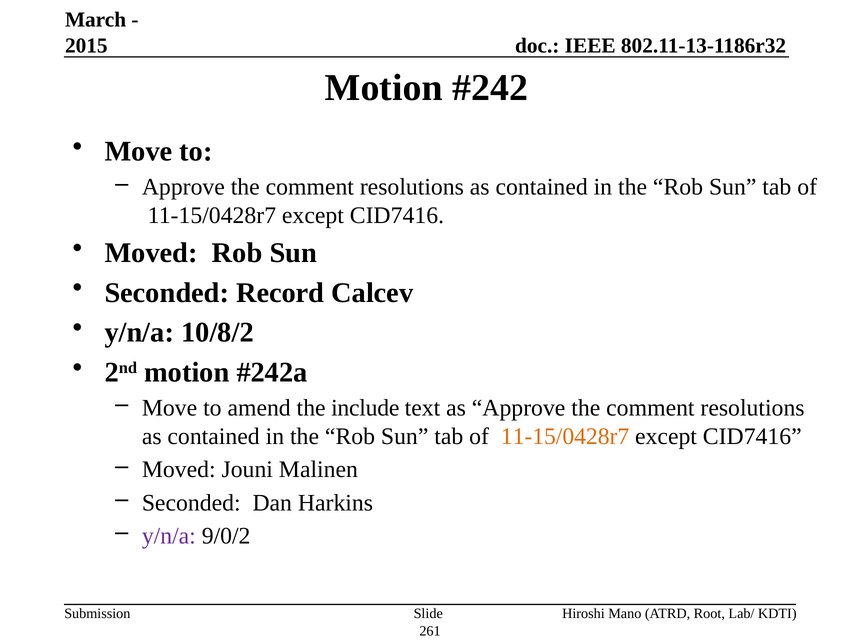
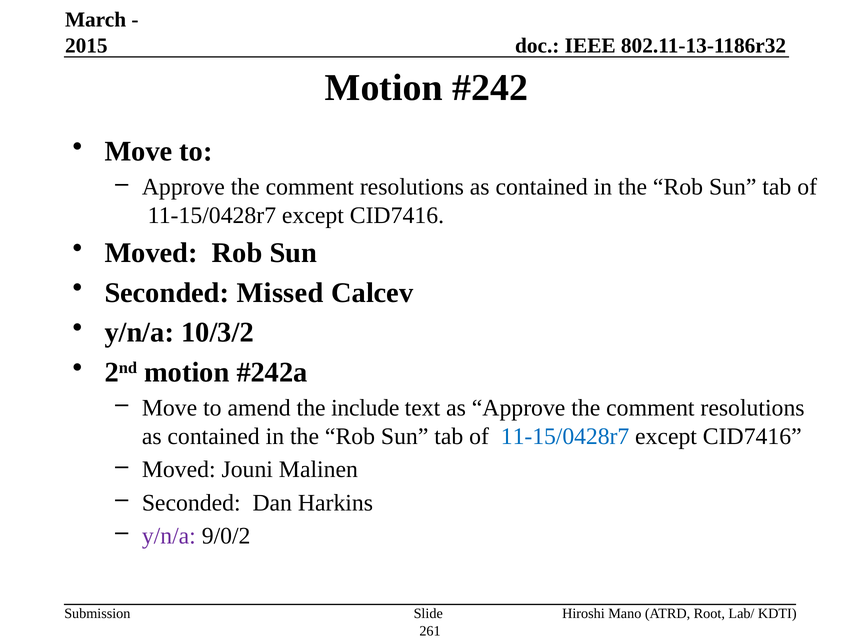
Record: Record -> Missed (280, 293)
10/8/2: 10/8/2 -> 10/3/2 (217, 332)
11-15/0428r7 colour: orange -> blue (565, 436)
